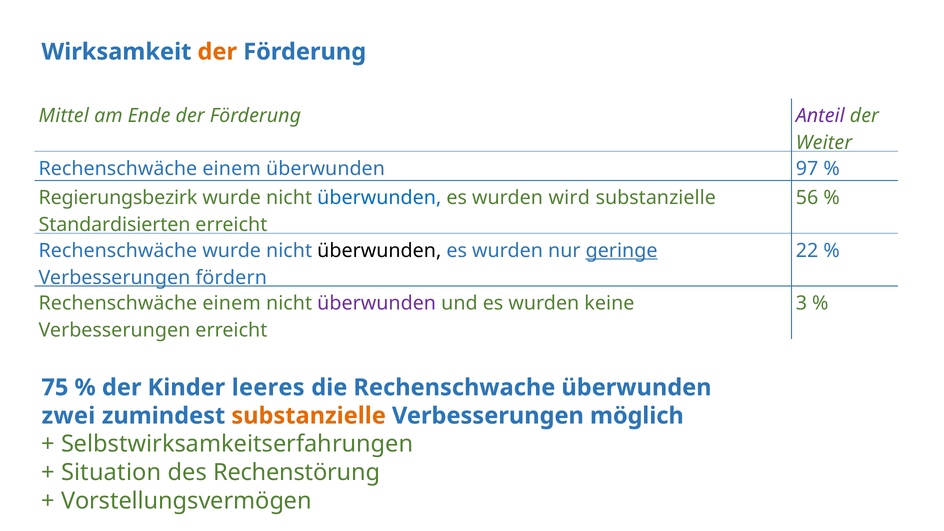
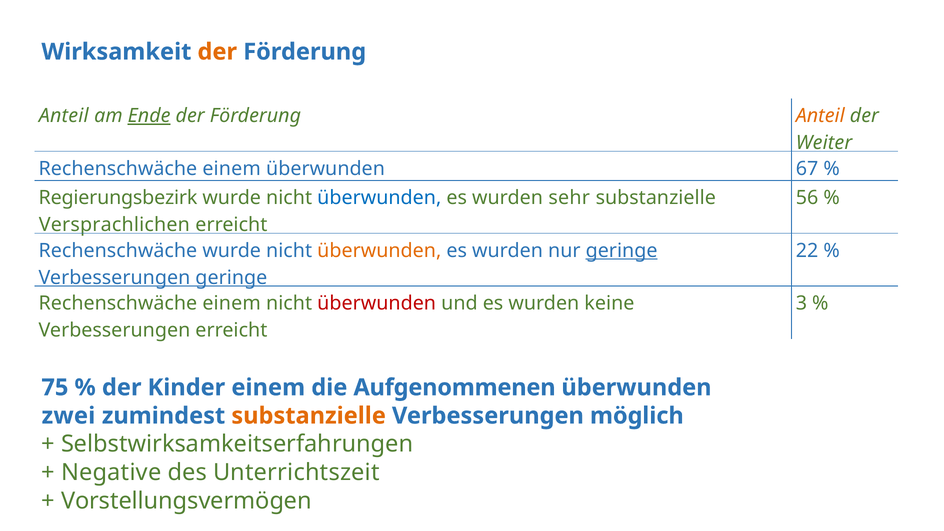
Mittel: Mittel -> Anteil (64, 116)
Ende underline: none -> present (149, 116)
Anteil colour: purple -> orange (820, 116)
97: 97 -> 67 (807, 169)
wird: wird -> sehr (569, 198)
Standardisierten: Standardisierten -> Versprachlichen (114, 225)
überwunden colour: black -> orange (379, 251)
Verbesserungen fördern: fördern -> geringe (231, 278)
überwunden colour: purple -> red (377, 303)
Kinder leeres: leeres -> einem (268, 387)
Rechenschwache: Rechenschwache -> Aufgenommenen (455, 387)
Situation: Situation -> Negative (111, 472)
Rechenstörung: Rechenstörung -> Unterrichtszeit (296, 472)
